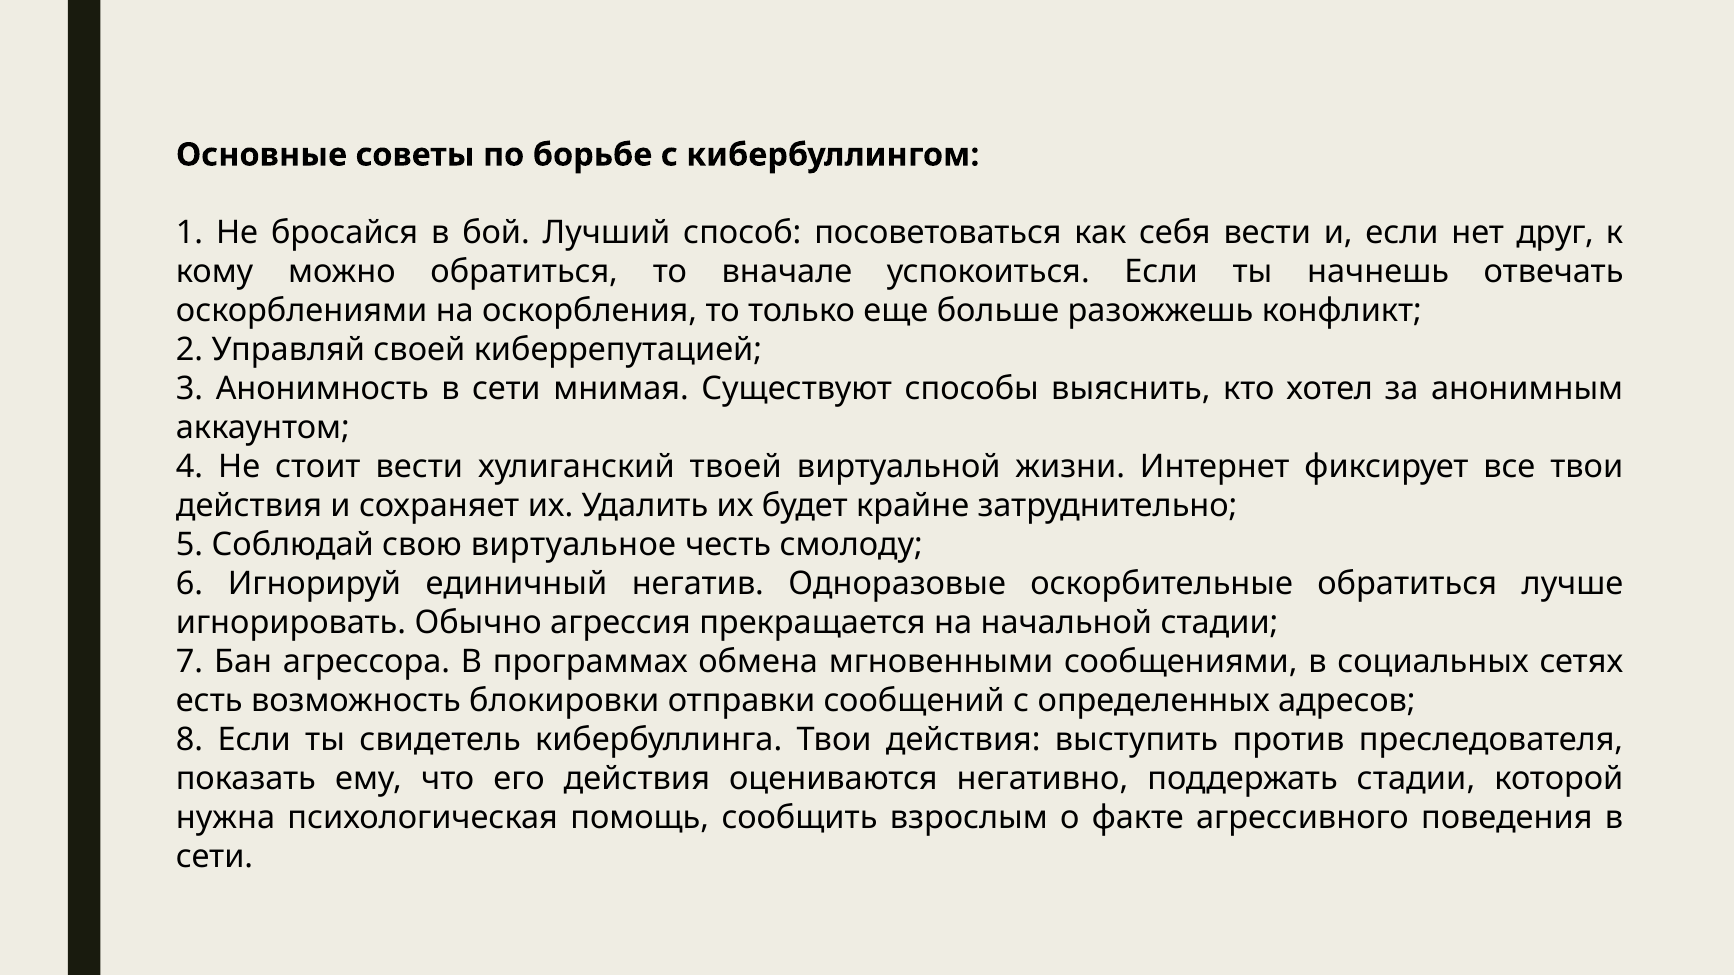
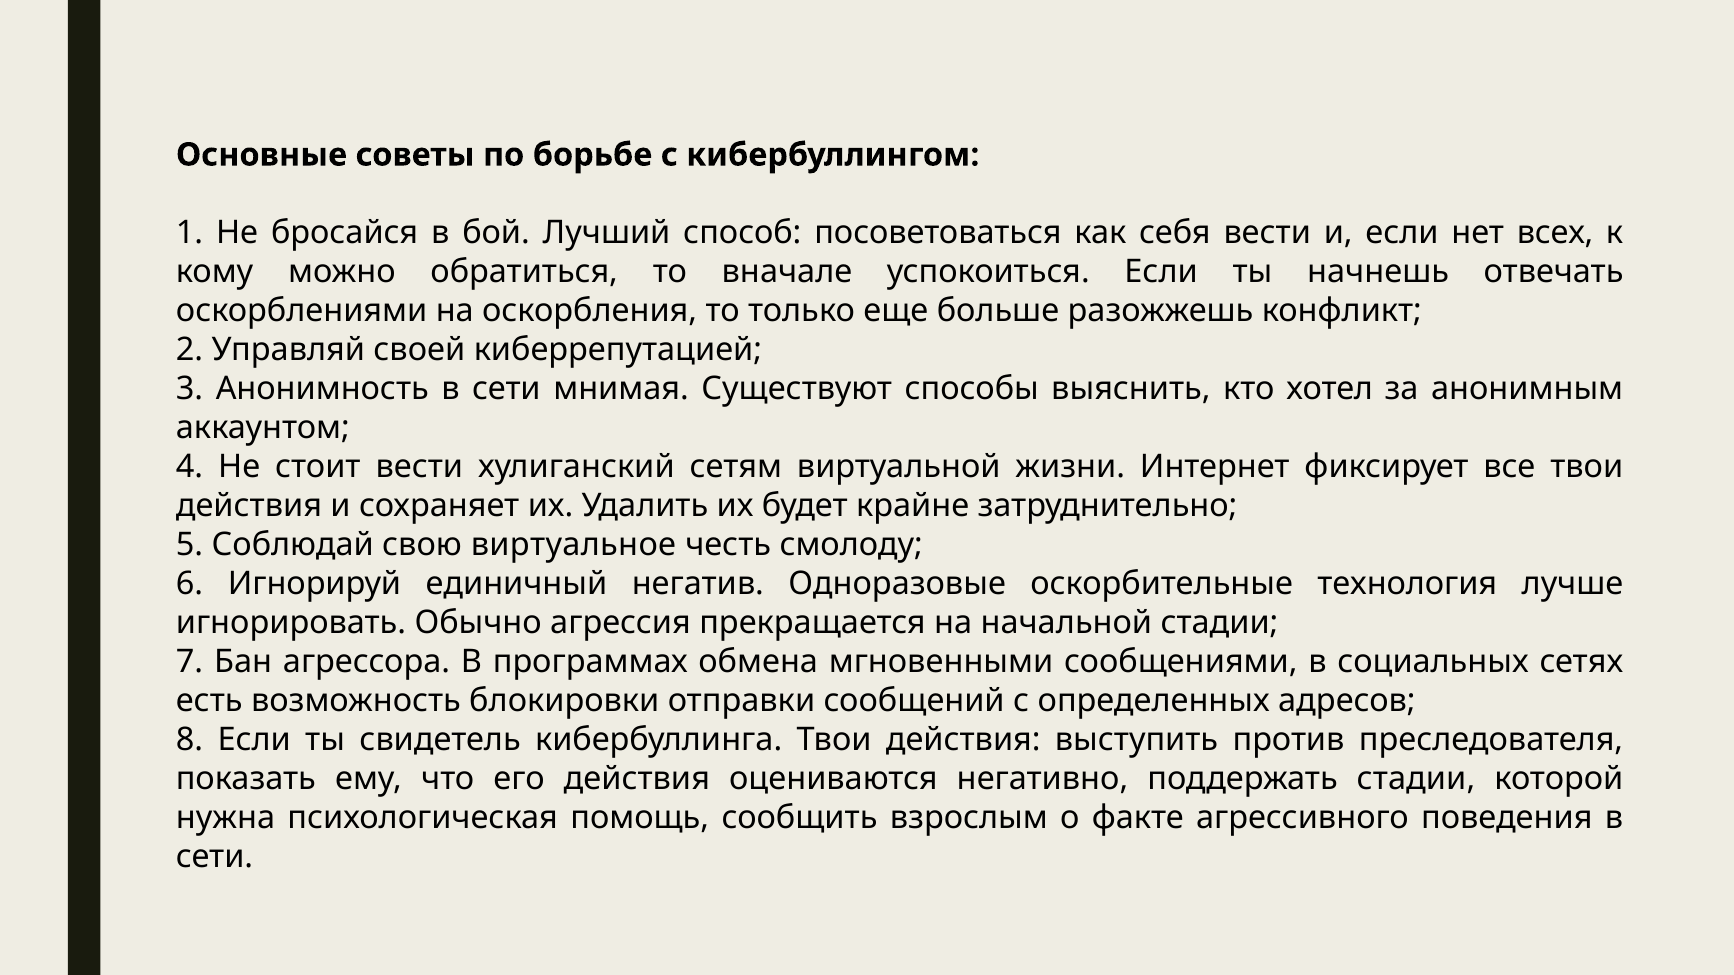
друг: друг -> всех (1555, 233)
твоей: твоей -> сетям (736, 467)
оскорбительные обратиться: обратиться -> технология (1407, 584)
